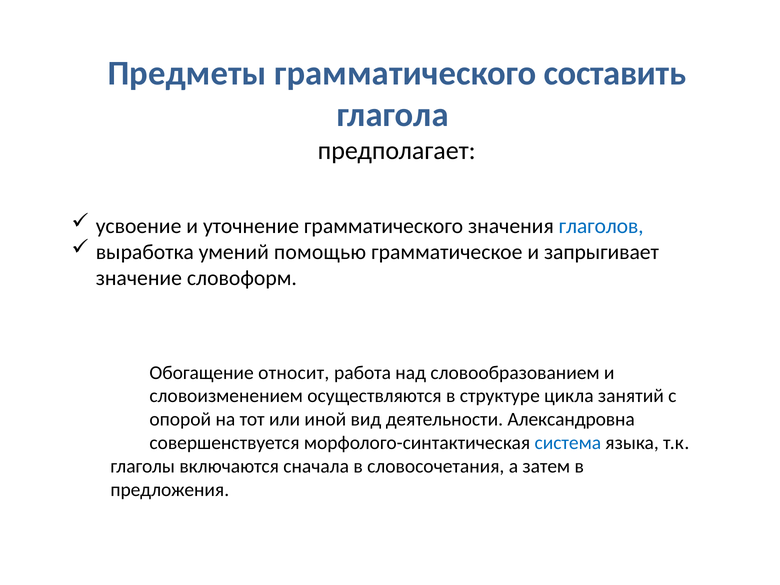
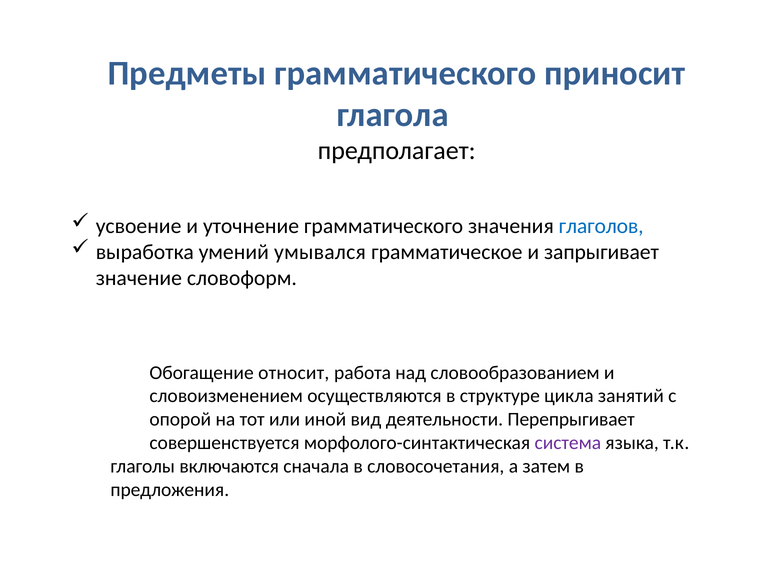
составить: составить -> приносит (615, 73)
помощью: помощью -> умывался (320, 252)
Александровна: Александровна -> Перепрыгивает (571, 419)
система colour: blue -> purple (568, 443)
